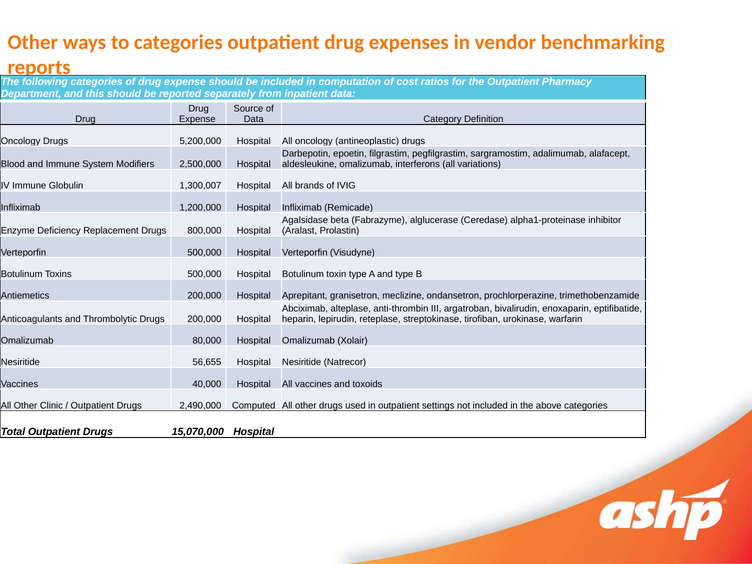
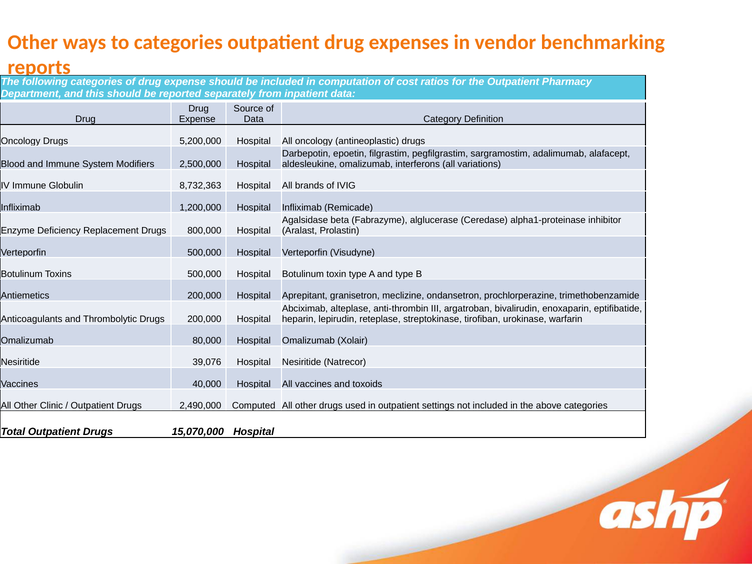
1,300,007: 1,300,007 -> 8,732,363 (200, 186)
56,655: 56,655 -> 39,076 (207, 362)
